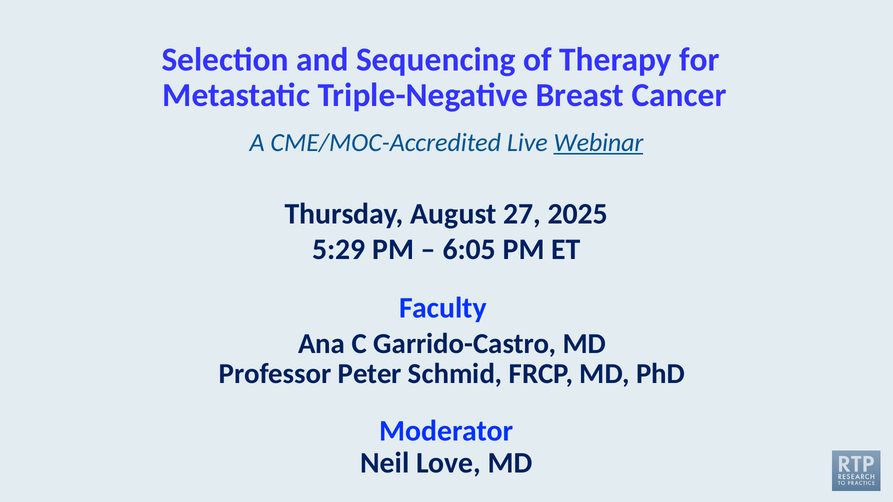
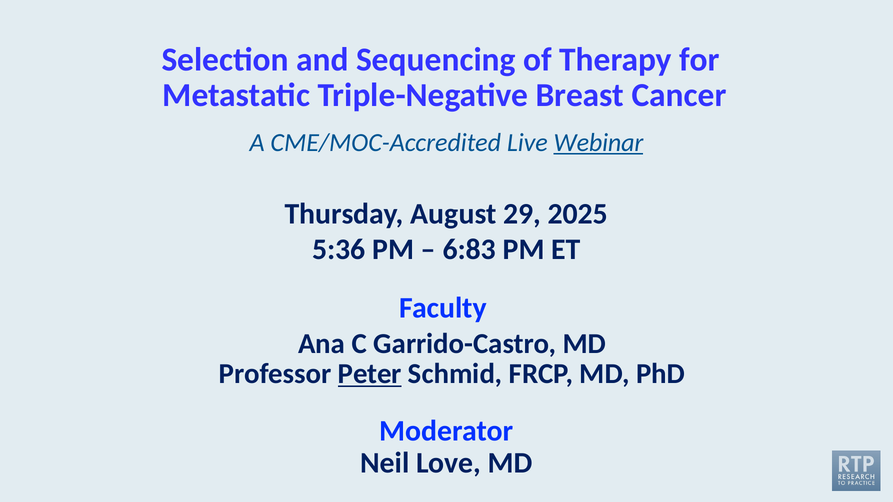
27: 27 -> 29 (522, 214)
5:29: 5:29 -> 5:36 (339, 250)
6:05: 6:05 -> 6:83 (469, 250)
Peter underline: none -> present (370, 374)
